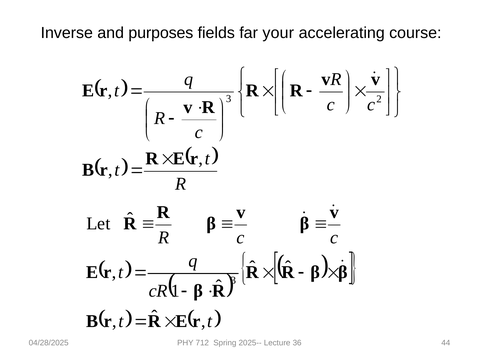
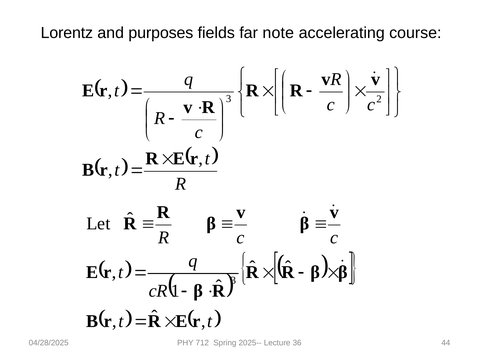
Inverse: Inverse -> Lorentz (67, 33)
your: your -> note (278, 33)
